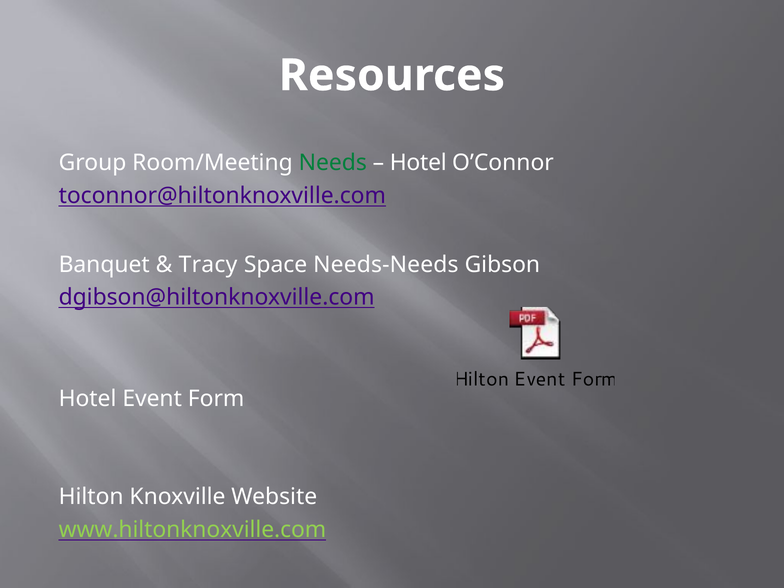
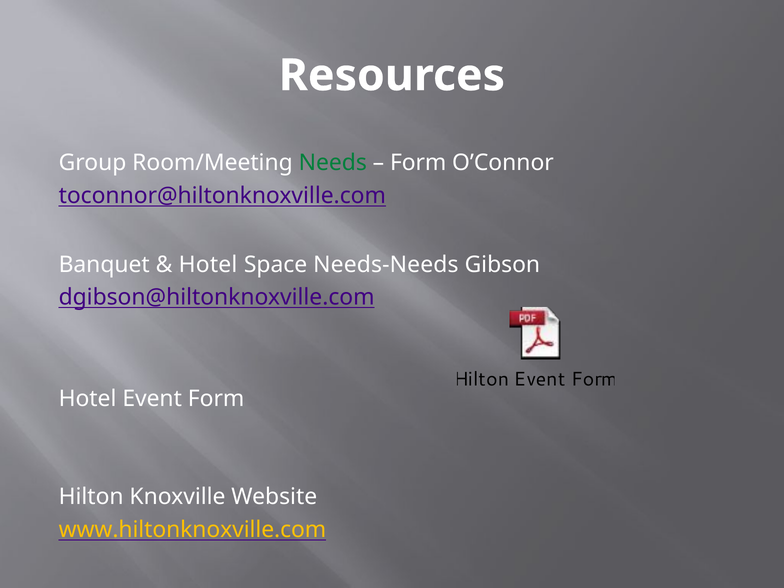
Hotel: Hotel -> Form (418, 163)
Tracy: Tracy -> Hotel (208, 265)
www.hiltonknoxville.com colour: light green -> yellow (192, 529)
